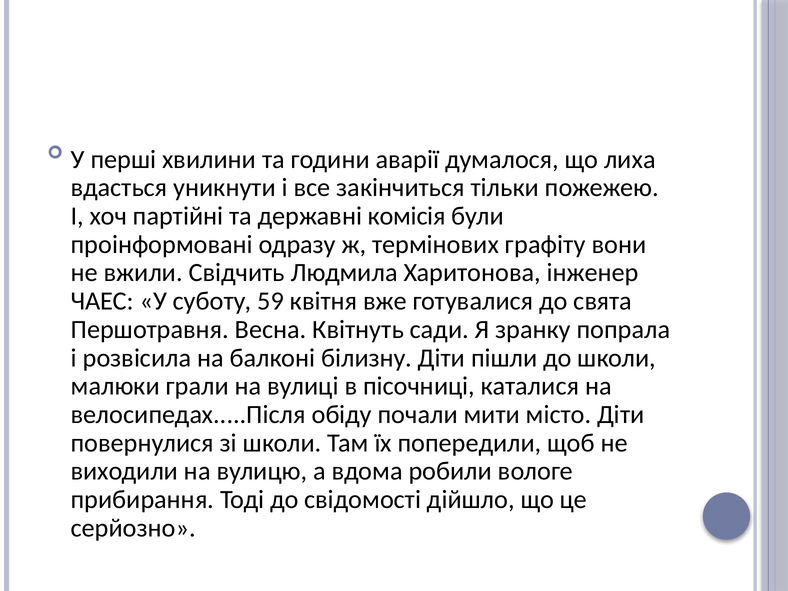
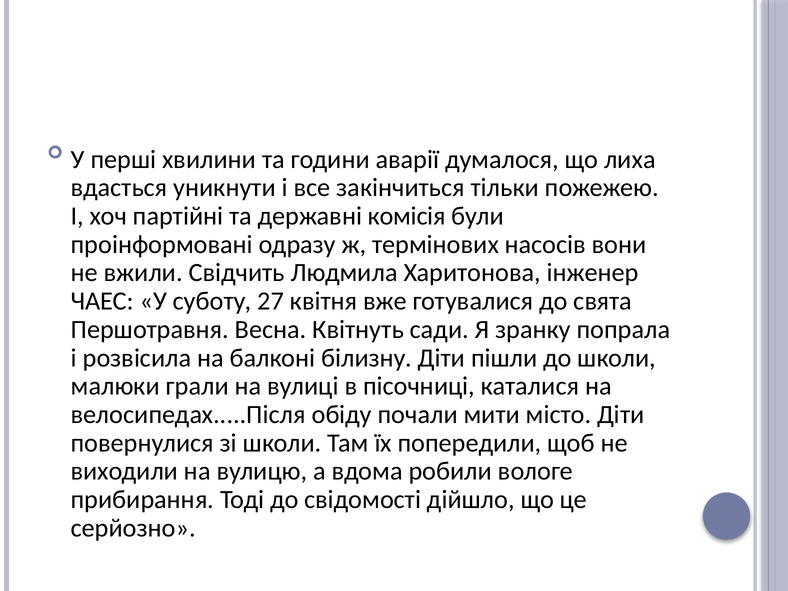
графіту: графіту -> насосів (545, 244)
59: 59 -> 27 (271, 301)
